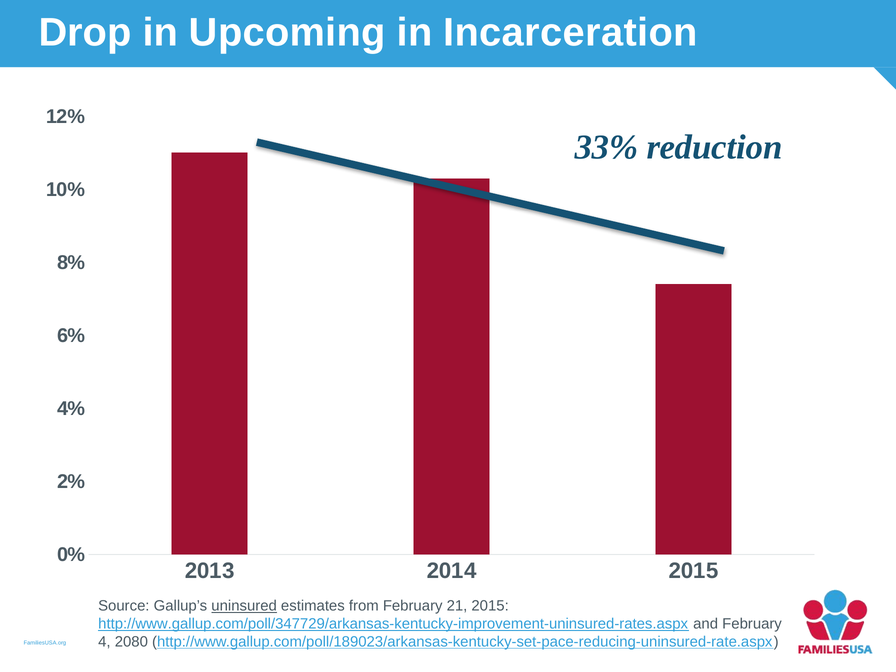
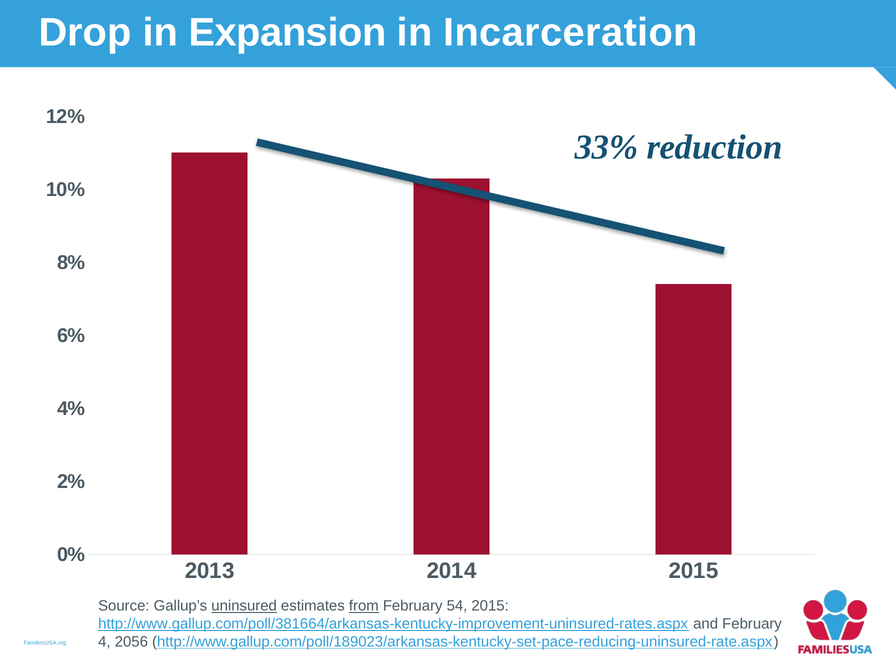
Upcoming: Upcoming -> Expansion (288, 33)
from underline: none -> present (364, 606)
21: 21 -> 54 (457, 606)
http://www.gallup.com/poll/347729/arkansas-kentucky-improvement-uninsured-rates.aspx: http://www.gallup.com/poll/347729/arkansas-kentucky-improvement-uninsured-rates.aspx -> http://www.gallup.com/poll/381664/arkansas-kentucky-improvement-uninsured-rates.aspx (393, 624)
2080: 2080 -> 2056 (131, 642)
